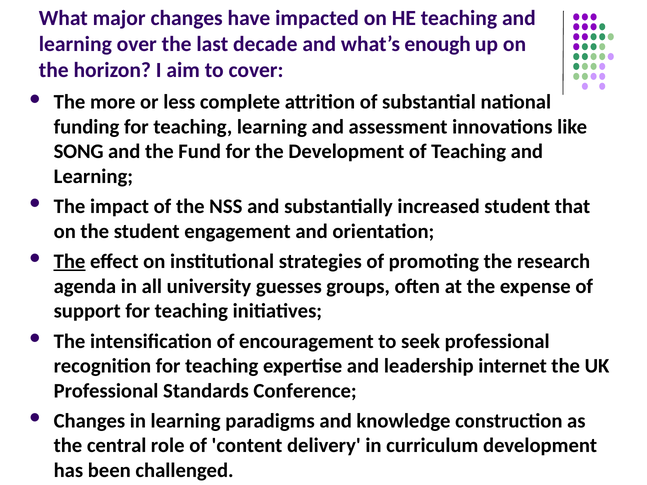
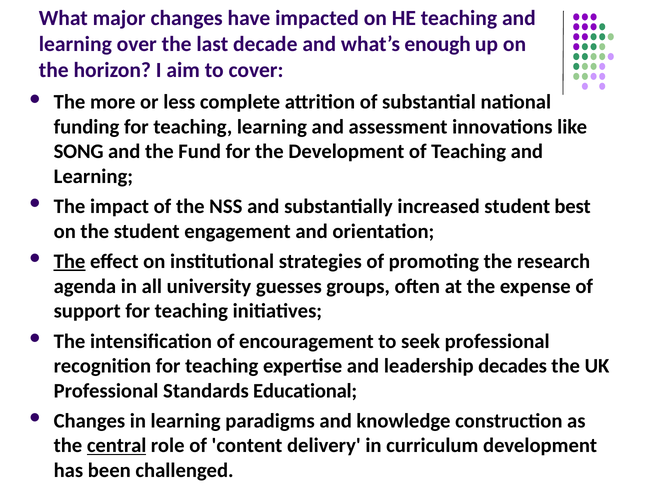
that: that -> best (573, 207)
internet: internet -> decades (513, 366)
Conference: Conference -> Educational (305, 391)
central underline: none -> present (117, 446)
